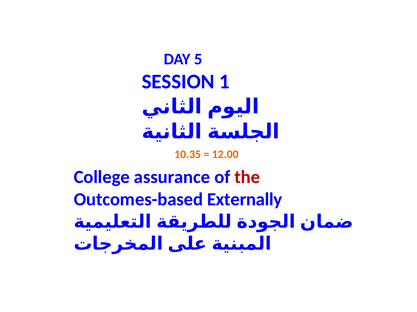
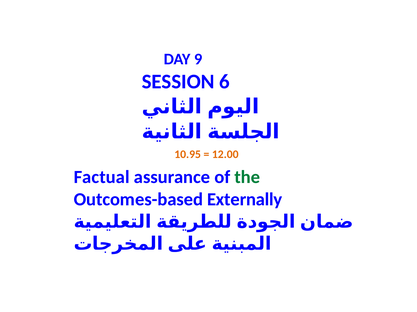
5: 5 -> 9 (198, 59)
1: 1 -> 6 (225, 82)
10.35: 10.35 -> 10.95 (188, 155)
College: College -> Factual (102, 178)
the colour: red -> green (247, 178)
